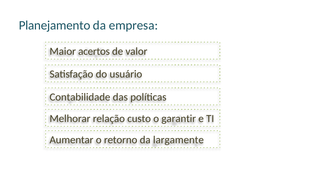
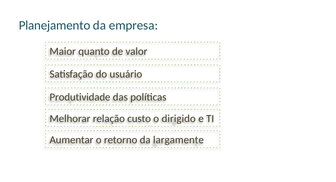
acertos: acertos -> quanto (94, 51)
Contabilidade: Contabilidade -> Produtividade (80, 97)
garantir: garantir -> dirigido (179, 119)
